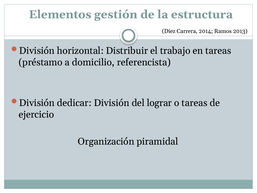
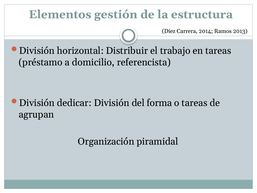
lograr: lograr -> forma (159, 103)
ejercicio: ejercicio -> agrupan (36, 114)
